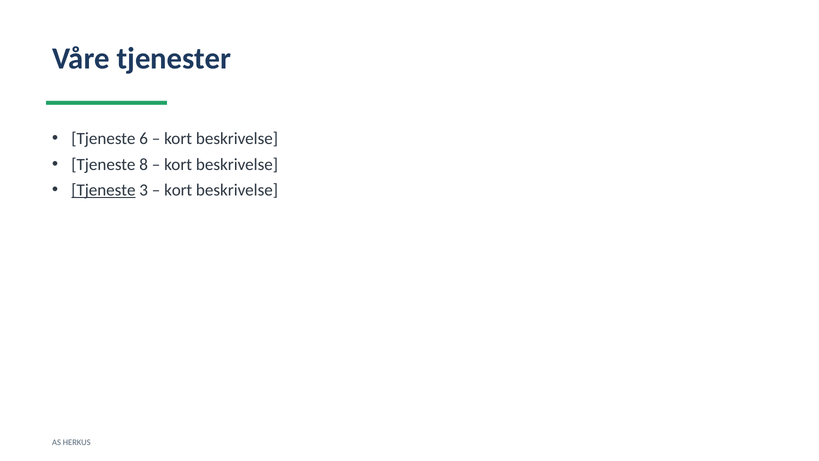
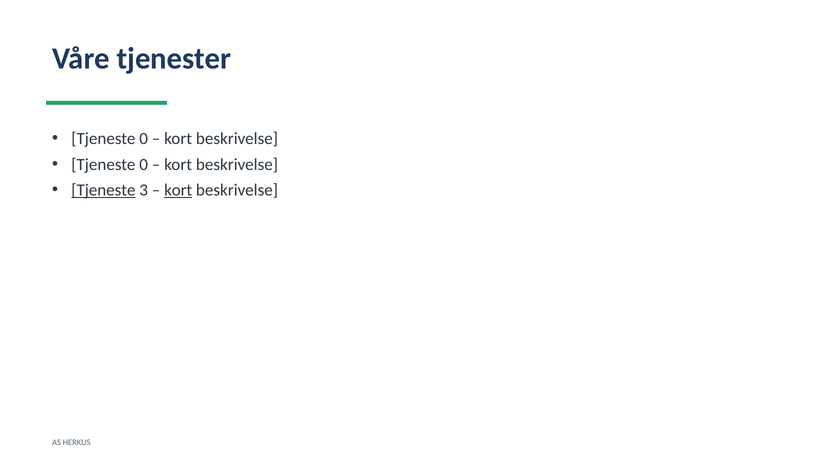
6: 6 -> 0 (144, 139)
8: 8 -> 0 (144, 164)
kort underline: none -> present (178, 190)
